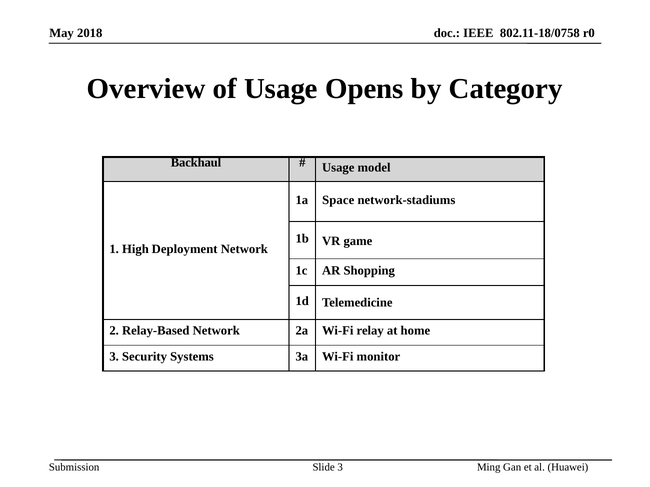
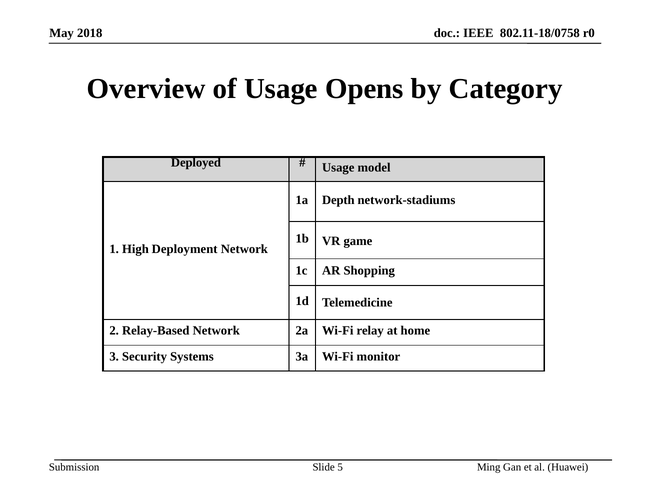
Backhaul: Backhaul -> Deployed (196, 163)
Space: Space -> Depth (338, 200)
Slide 3: 3 -> 5 (340, 468)
